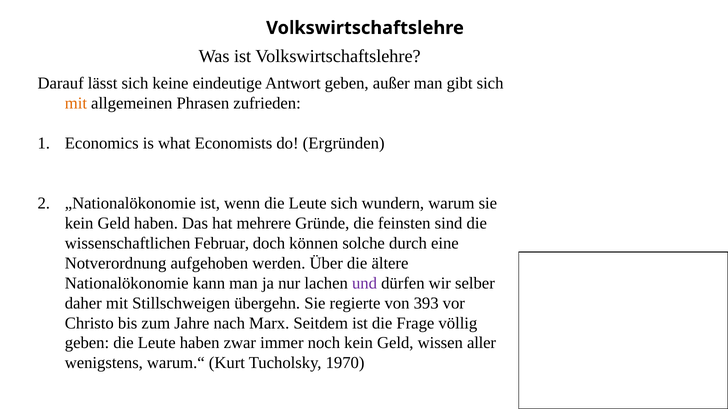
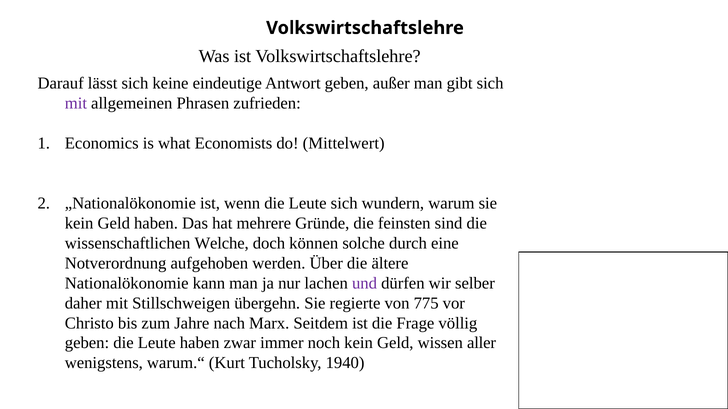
mit colour: orange -> purple (76, 103)
Ergründen: Ergründen -> Mittelwert (344, 143)
Februar: Februar -> Welche (222, 243)
393: 393 -> 775 (426, 303)
1970: 1970 -> 1940 (345, 363)
